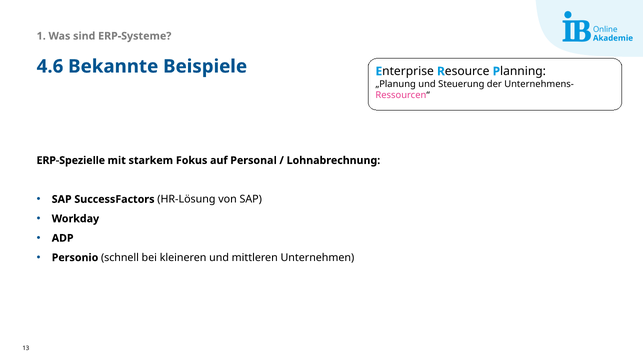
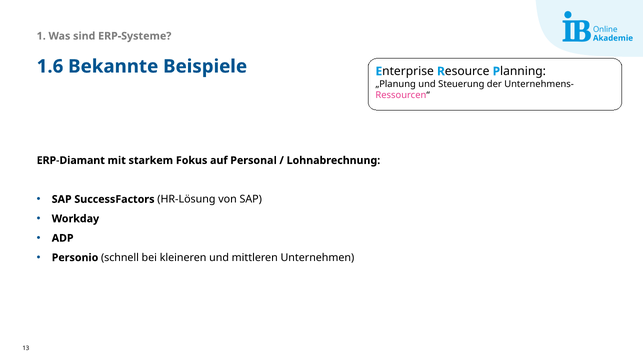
4.6: 4.6 -> 1.6 (50, 66)
ERP-Spezielle: ERP-Spezielle -> ERP-Diamant (71, 160)
